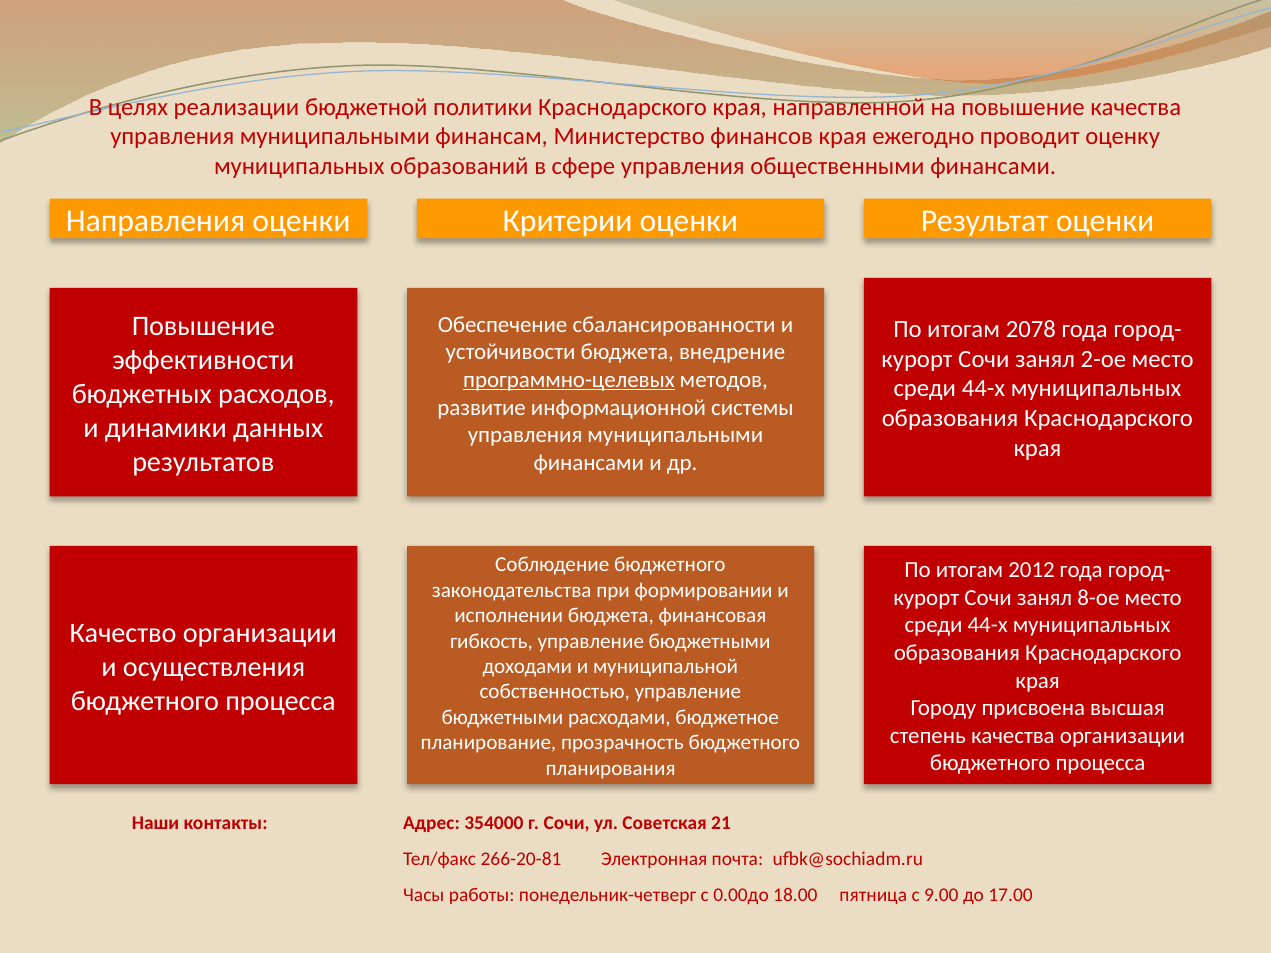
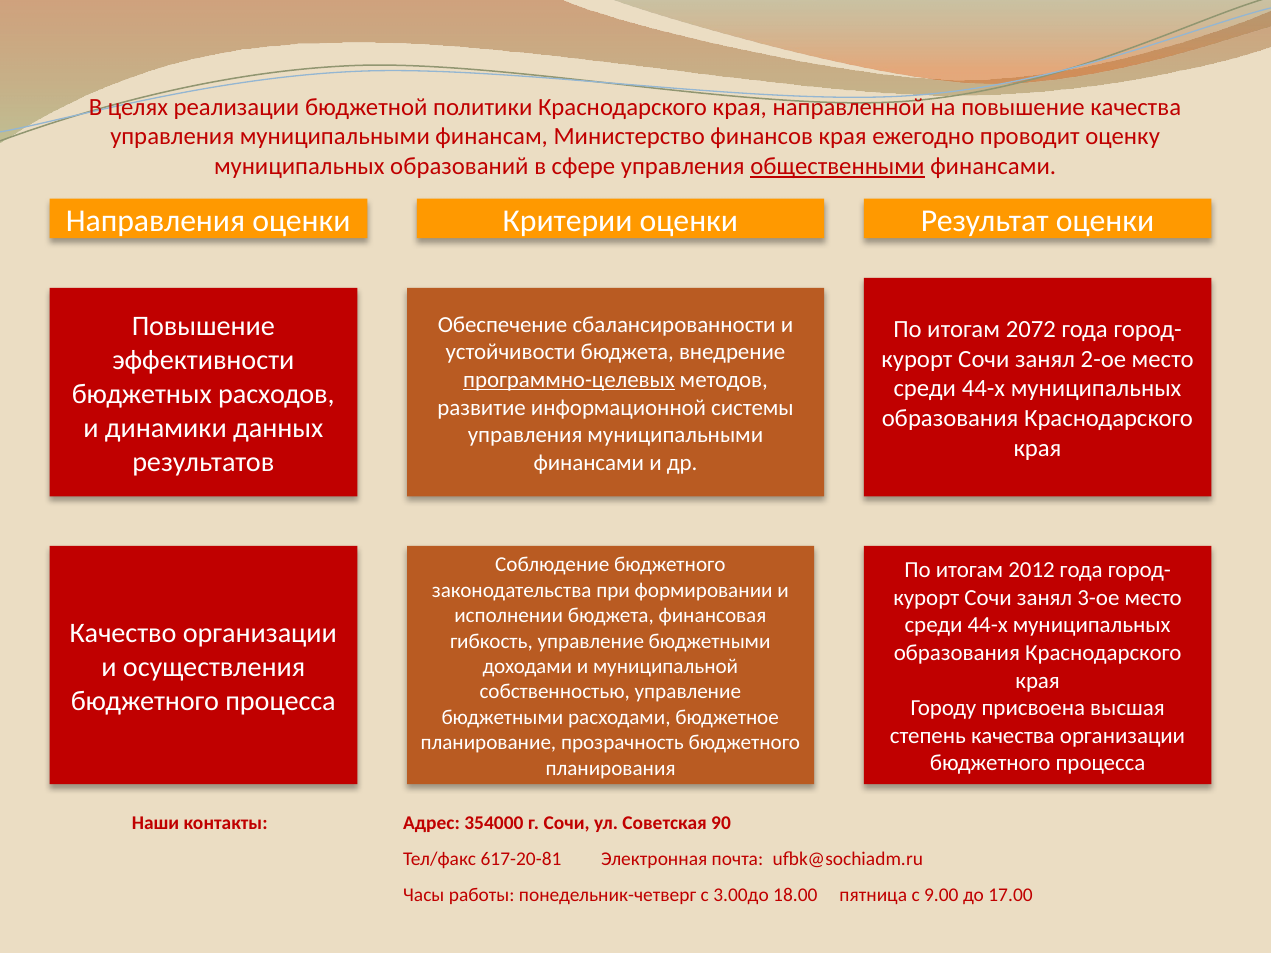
общественными underline: none -> present (837, 166)
2078: 2078 -> 2072 (1031, 330)
8-ое: 8-ое -> 3-ое (1098, 598)
21: 21 -> 90 (721, 823)
266-20-81: 266-20-81 -> 617-20-81 (521, 859)
0.00до: 0.00до -> 3.00до (741, 895)
